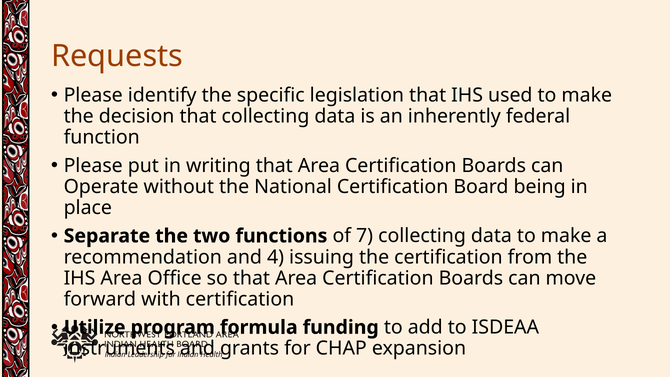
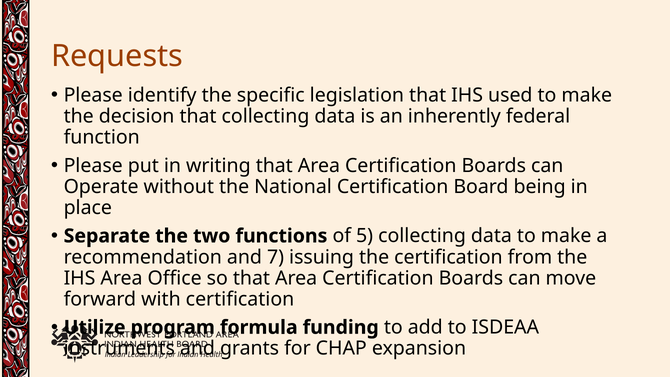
7: 7 -> 5 (365, 236)
4: 4 -> 7 (276, 257)
